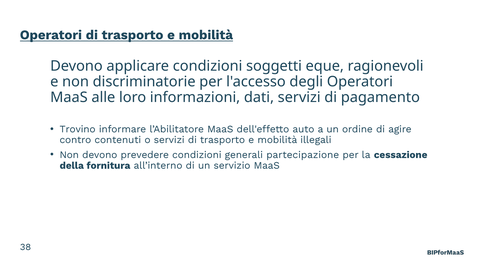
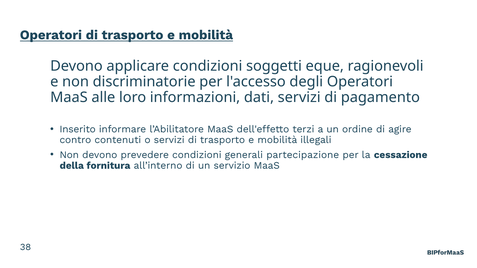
Trovino: Trovino -> Inserito (78, 129)
auto: auto -> terzi (303, 129)
